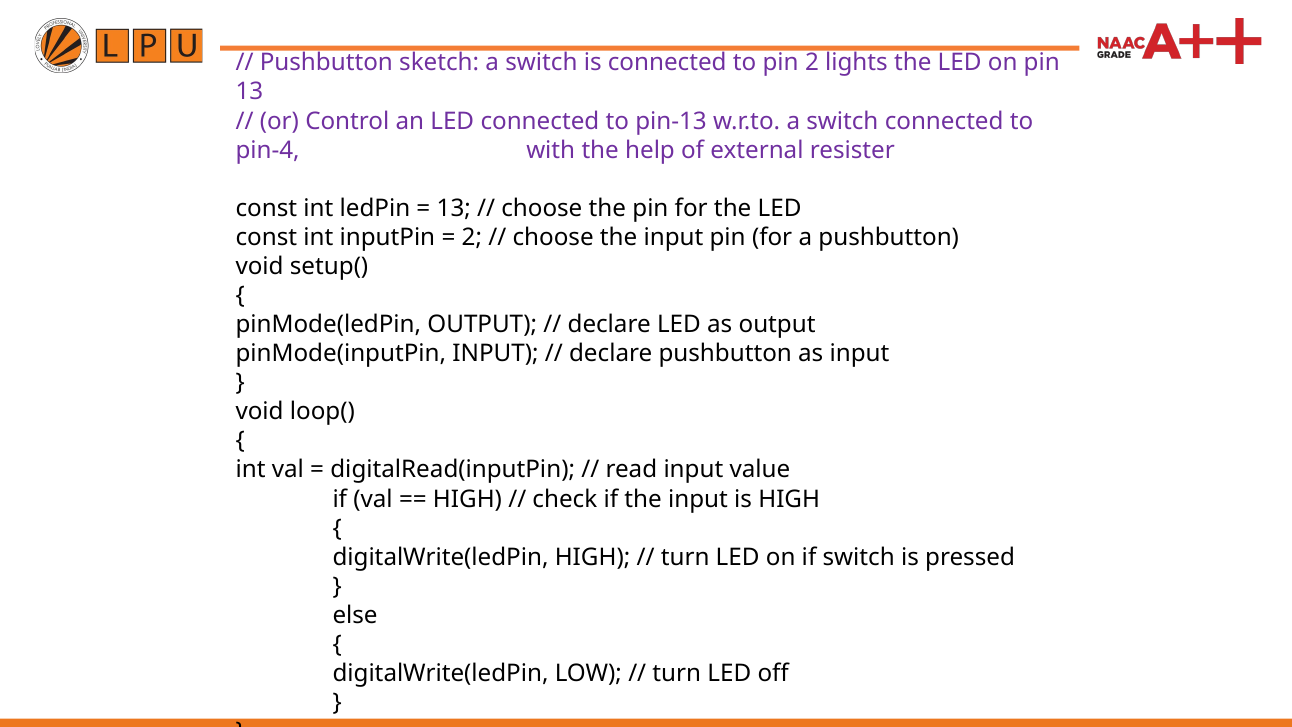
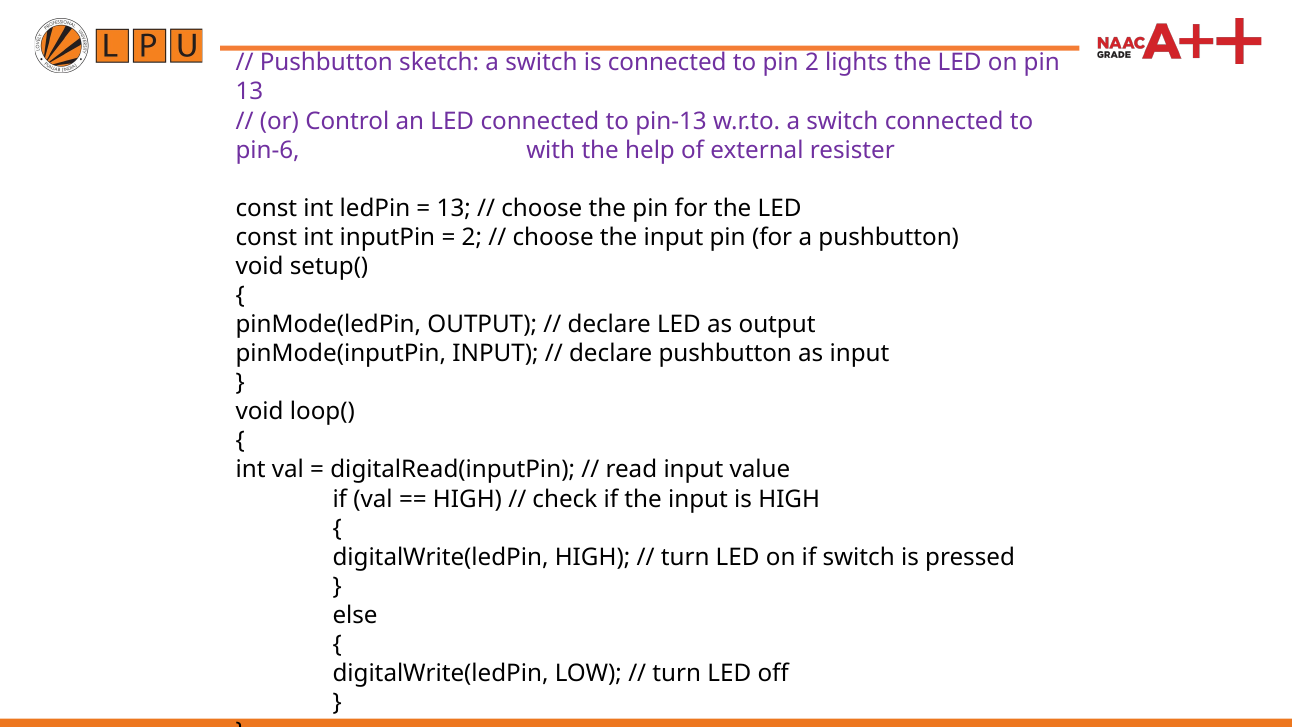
pin-4: pin-4 -> pin-6 (268, 150)
